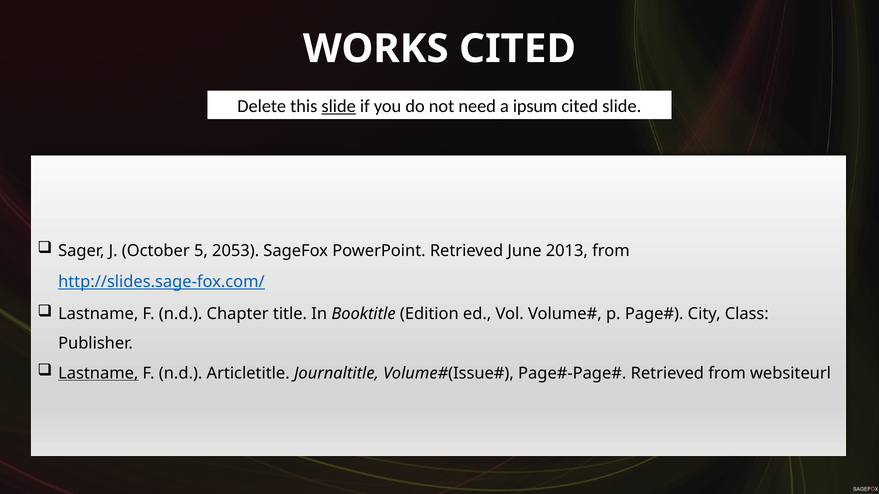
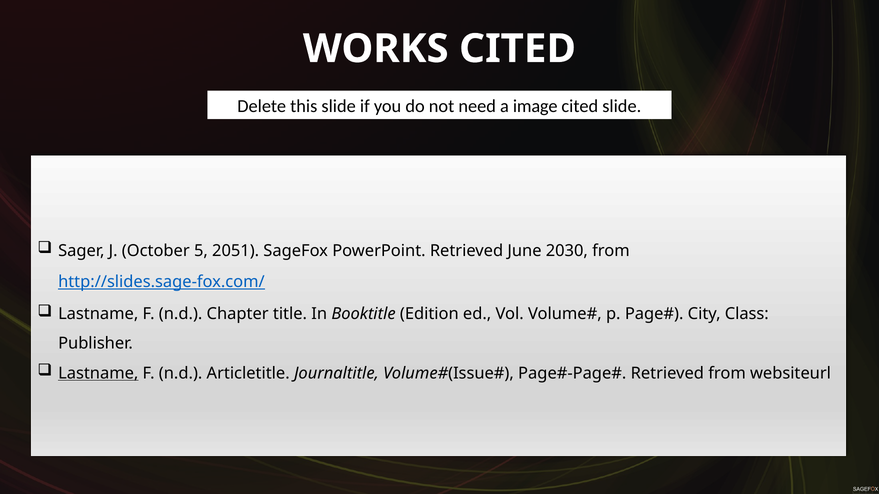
slide underline: present -> none (339, 106)
ipsum: ipsum -> image (535, 106)
2053: 2053 -> 2051 (236, 251)
2013: 2013 -> 2030 (567, 251)
